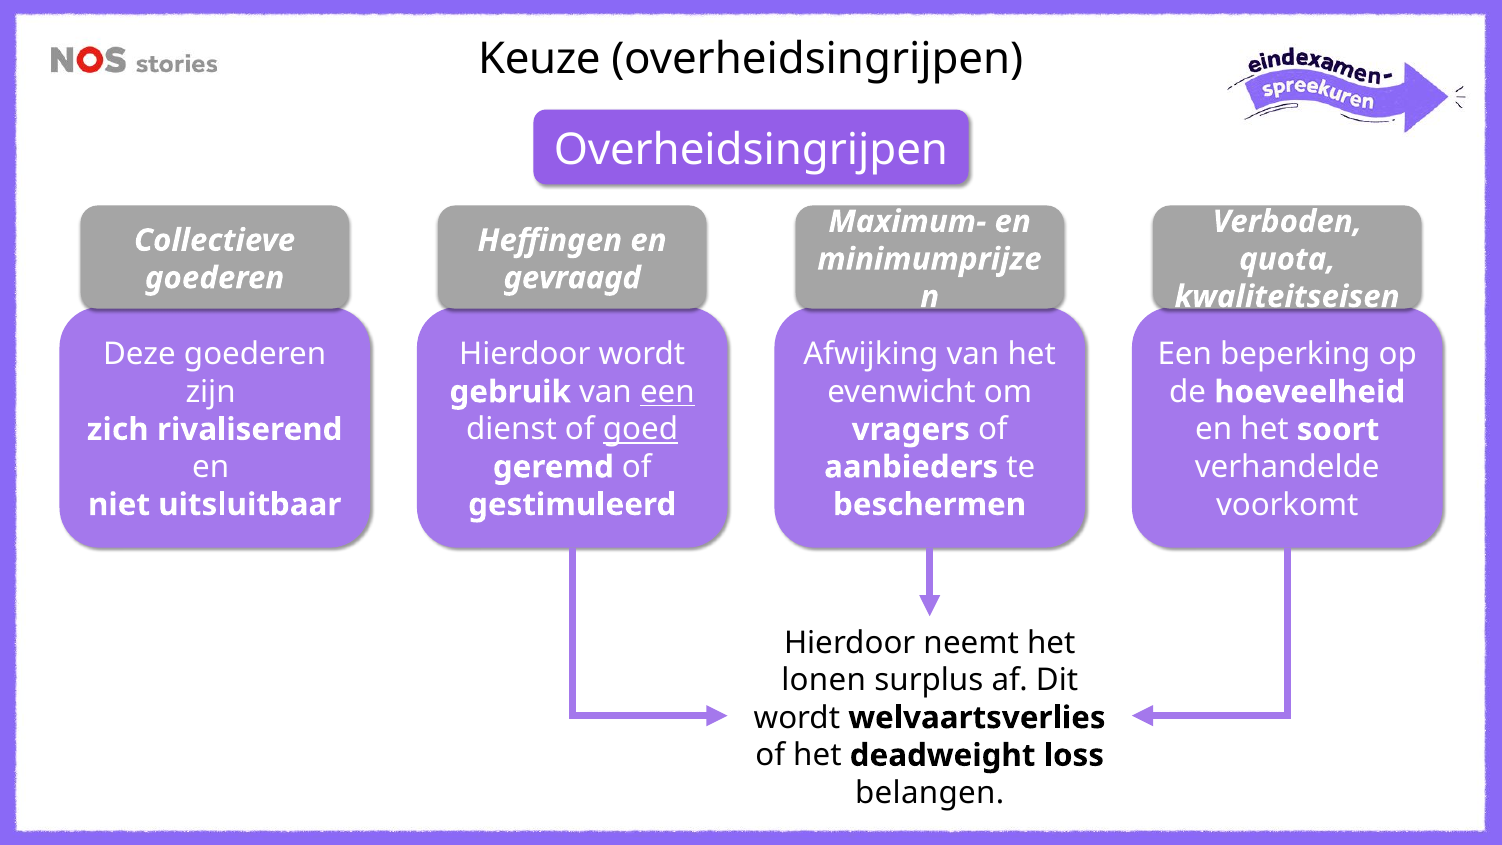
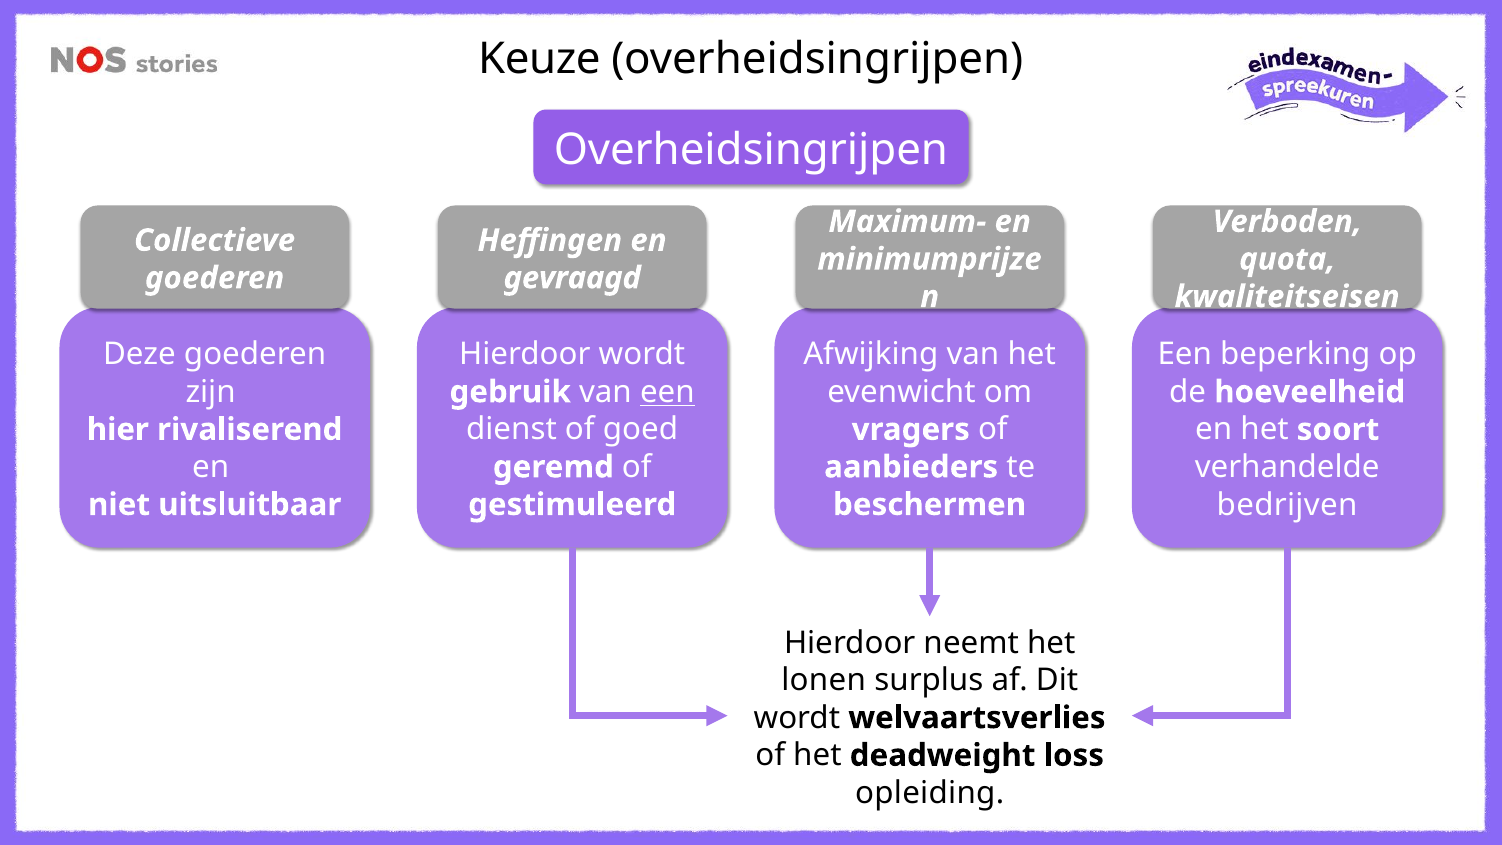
goed underline: present -> none (640, 429)
zich: zich -> hier (118, 429)
voorkomt: voorkomt -> bedrijven (1287, 505)
belangen: belangen -> opleiding (930, 793)
